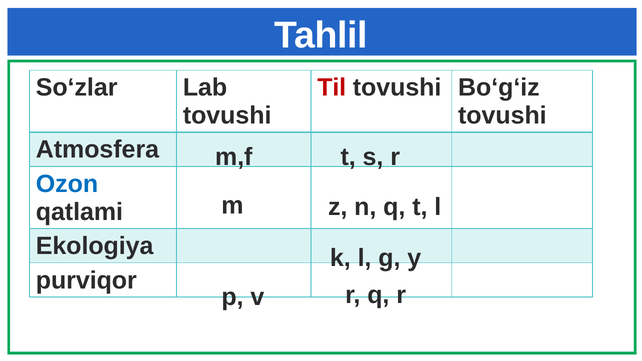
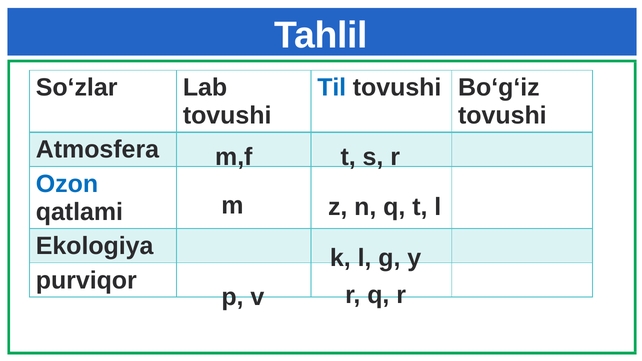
Til colour: red -> blue (332, 88)
